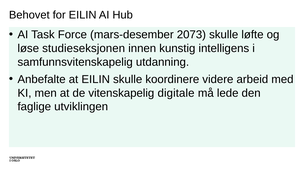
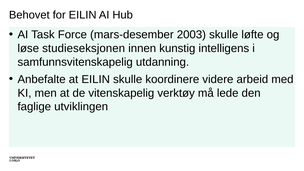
2073: 2073 -> 2003 (191, 35)
digitale: digitale -> verktøy (176, 93)
